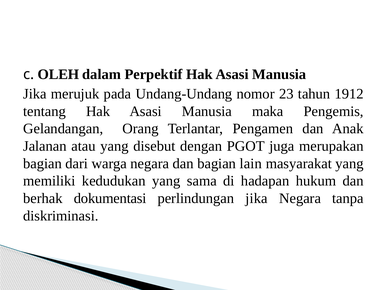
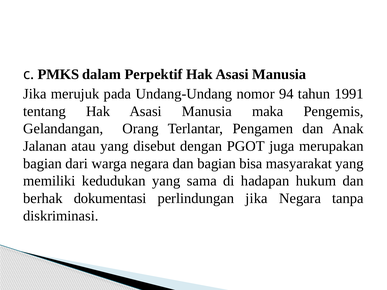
OLEH: OLEH -> PMKS (58, 74)
23: 23 -> 94 (286, 94)
1912: 1912 -> 1991 (349, 94)
lain: lain -> bisa (251, 164)
